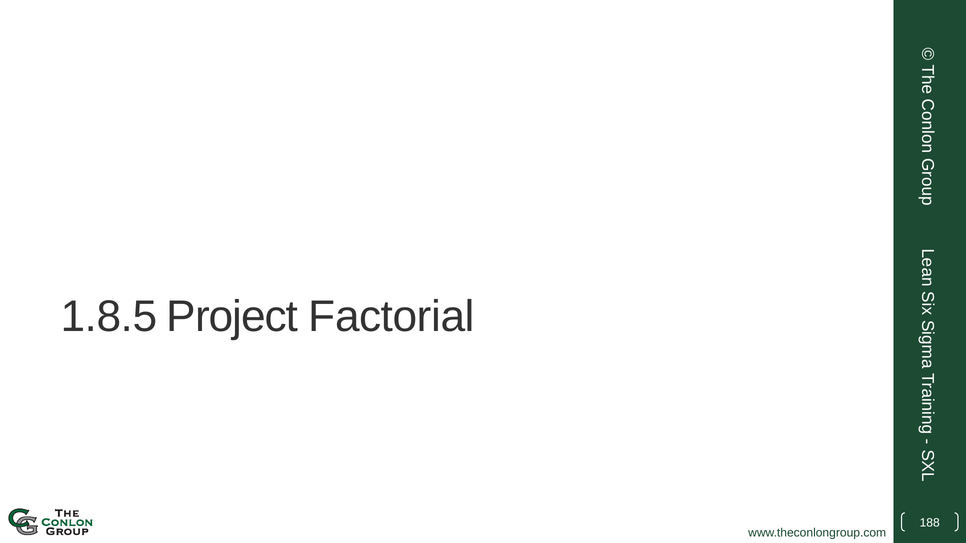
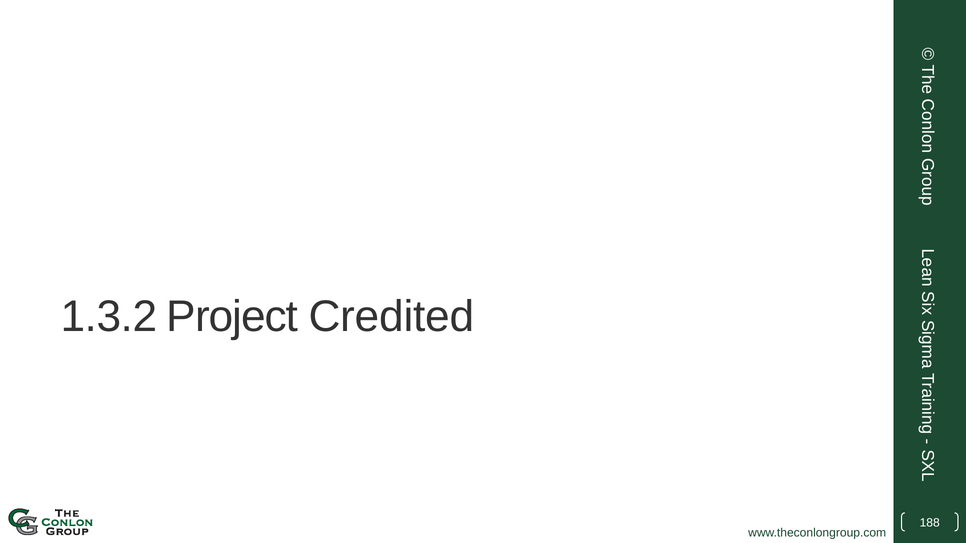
1.8.5: 1.8.5 -> 1.3.2 (109, 317)
Factorial: Factorial -> Credited (391, 317)
